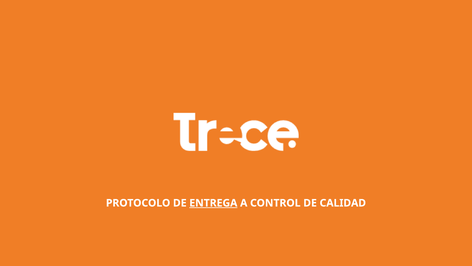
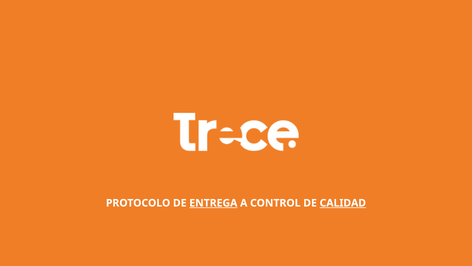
CALIDAD underline: none -> present (343, 203)
